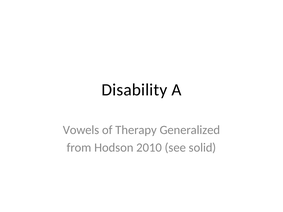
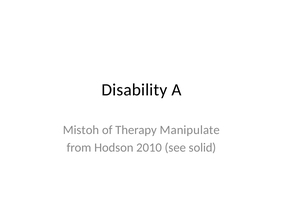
Vowels: Vowels -> Mistoh (81, 130)
Generalized: Generalized -> Manipulate (190, 130)
